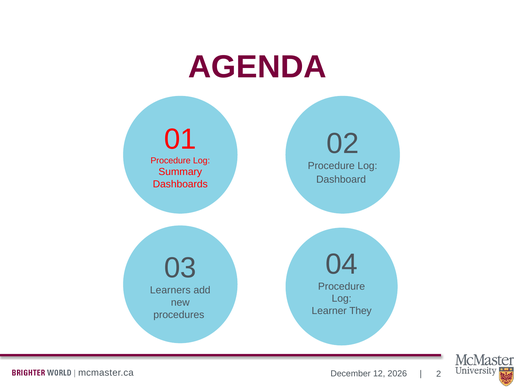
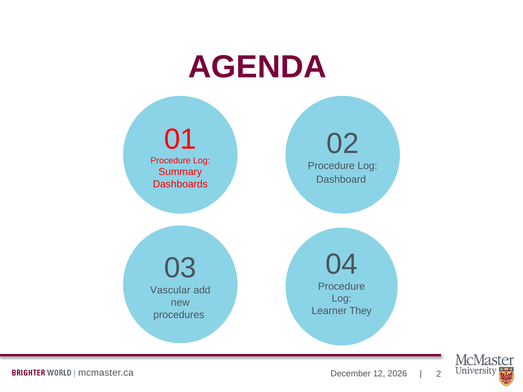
Learners: Learners -> Vascular (170, 290)
